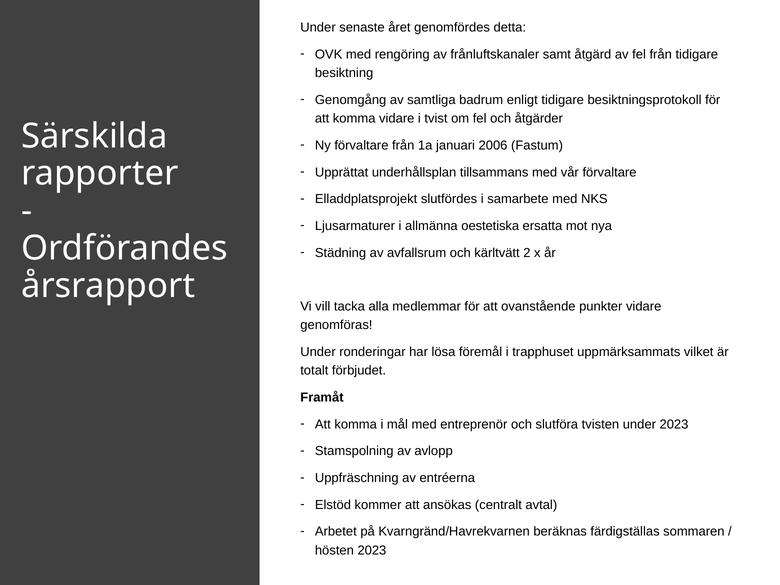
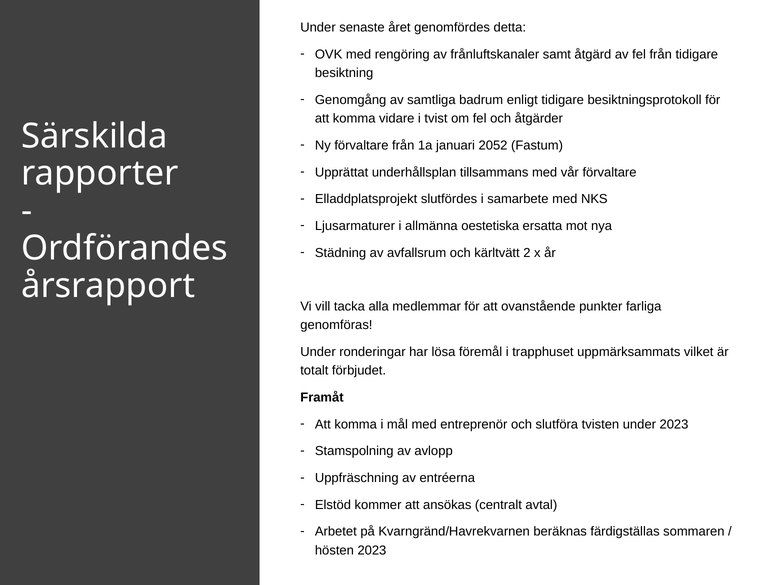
2006: 2006 -> 2052 (493, 145)
punkter vidare: vidare -> farliga (644, 306)
